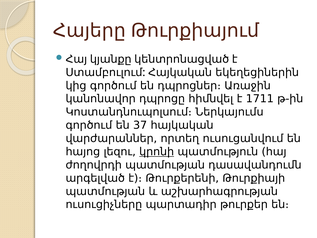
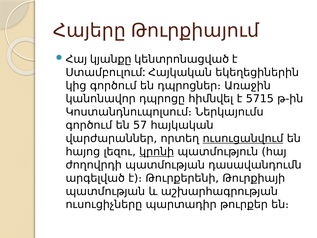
1711: 1711 -> 5715 (260, 99)
37: 37 -> 57 (140, 125)
ուսուցանվում underline: none -> present (243, 138)
